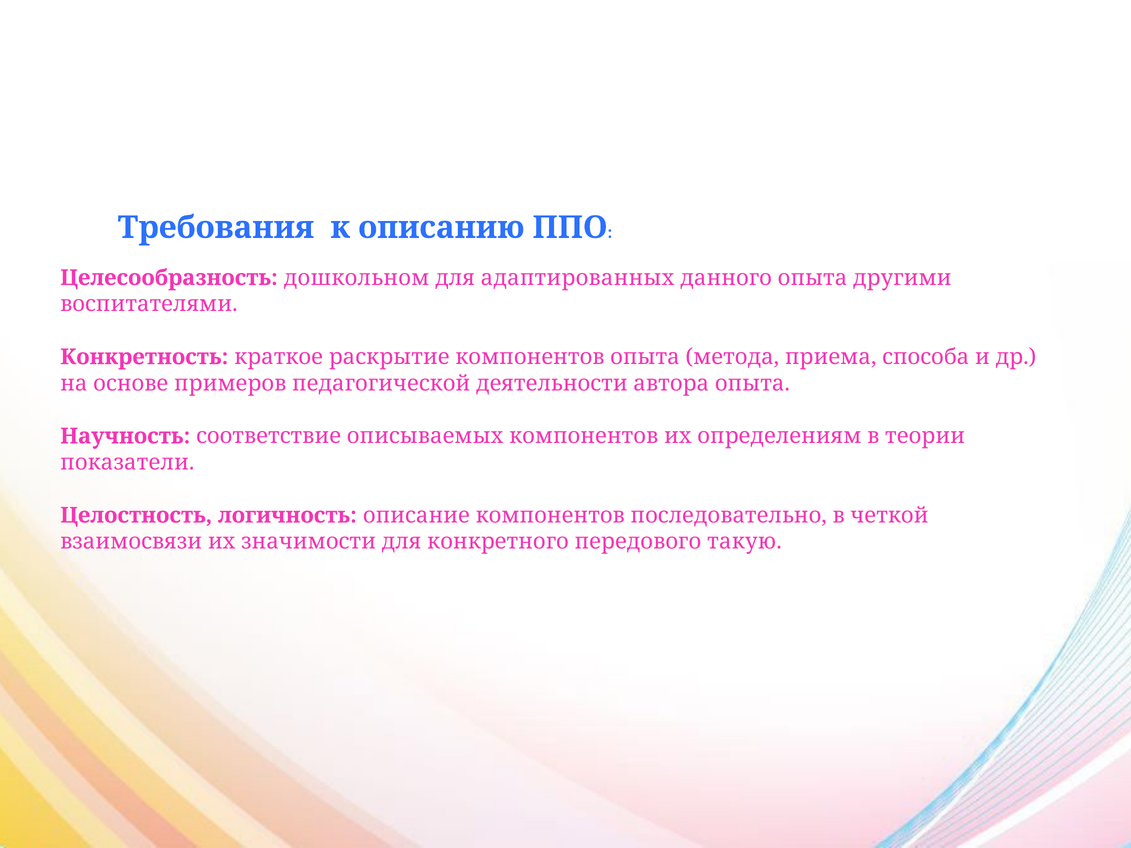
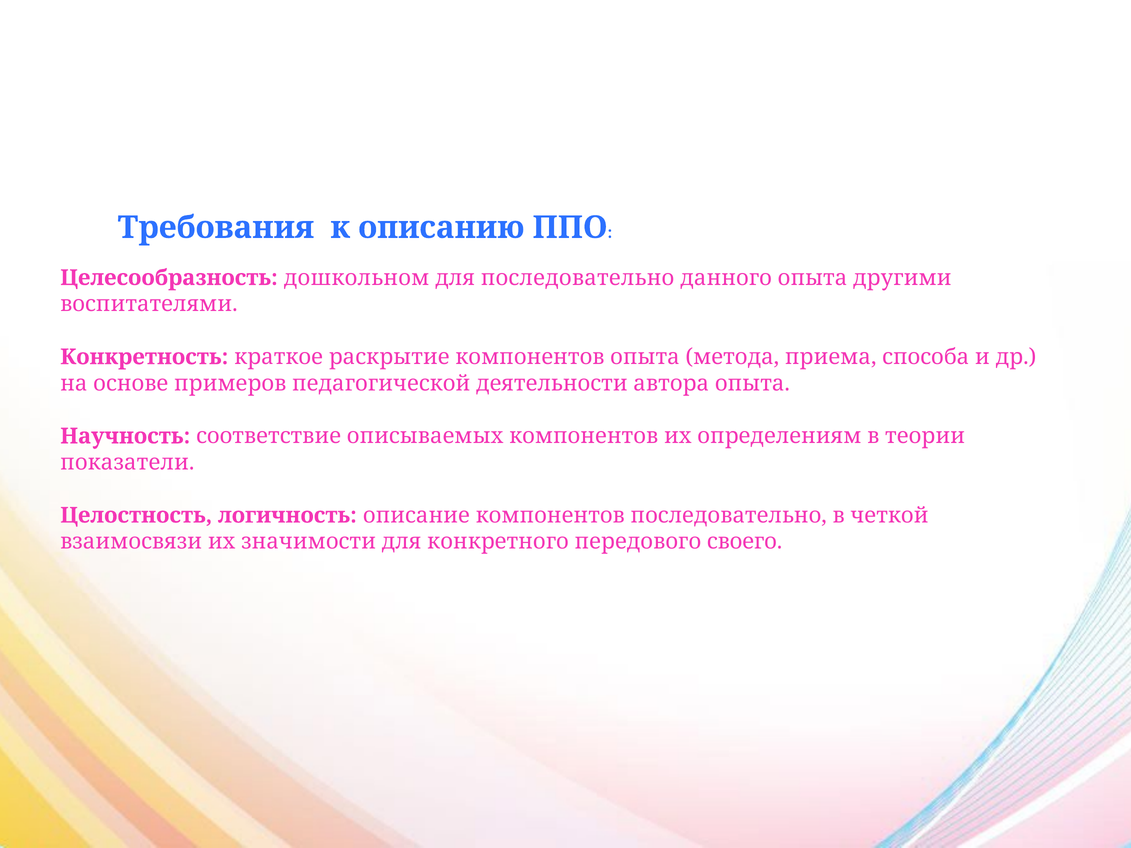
для адаптированных: адаптированных -> последовательно (578, 278)
такую: такую -> своего (745, 542)
